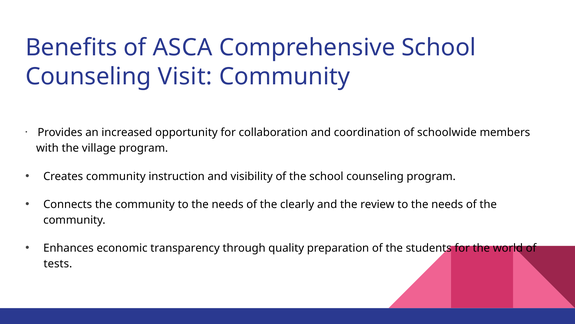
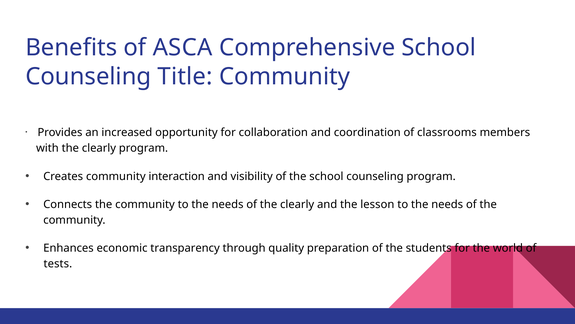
Visit: Visit -> Title (185, 76)
schoolwide: schoolwide -> classrooms (447, 132)
with the village: village -> clearly (99, 148)
instruction: instruction -> interaction (177, 176)
review: review -> lesson (377, 204)
